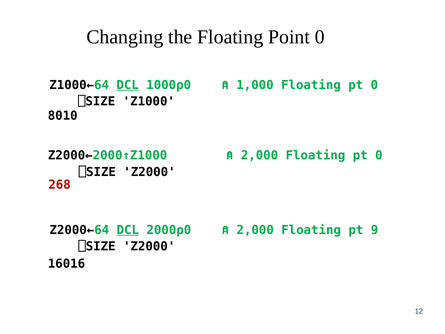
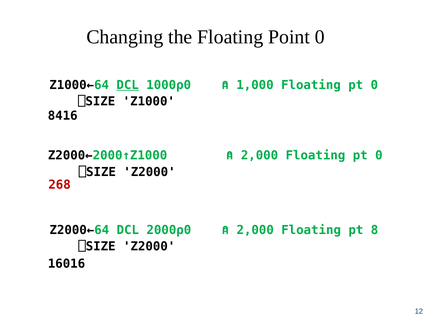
8010: 8010 -> 8416 (63, 116)
DCL underline: present -> none (128, 230)
9: 9 -> 8 (374, 230)
